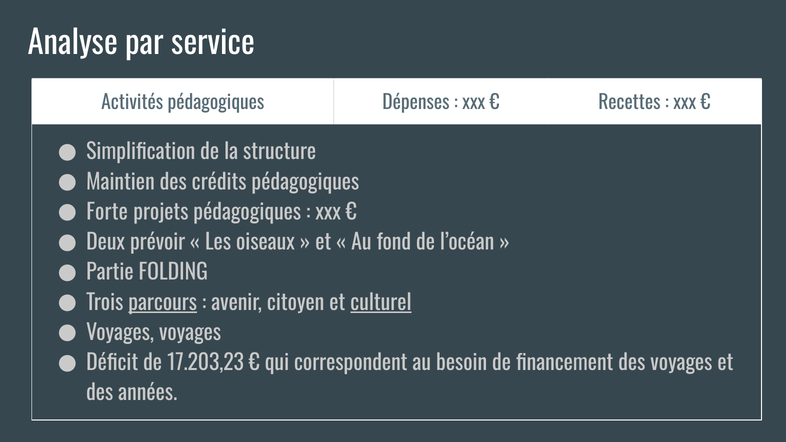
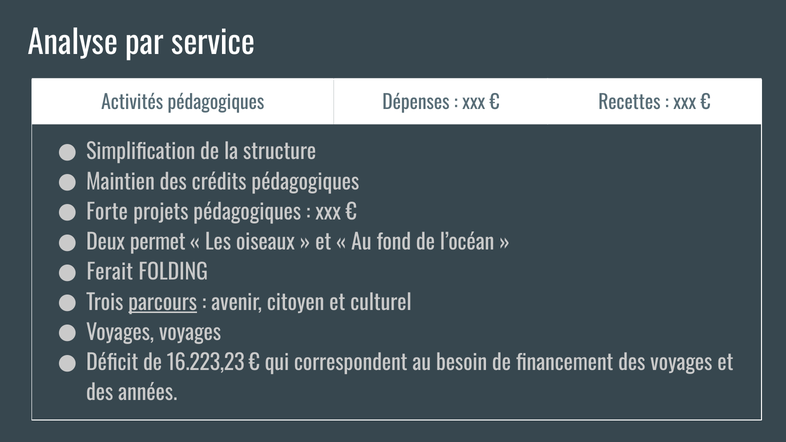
prévoir: prévoir -> permet (158, 243)
Partie: Partie -> Ferait (110, 273)
culturel underline: present -> none (381, 303)
17.203,23: 17.203,23 -> 16.223,23 (206, 363)
